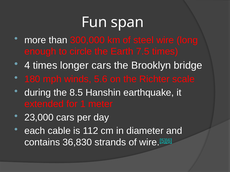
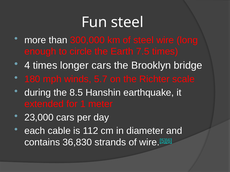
Fun span: span -> steel (127, 22)
5.6: 5.6 -> 5.7 (101, 79)
